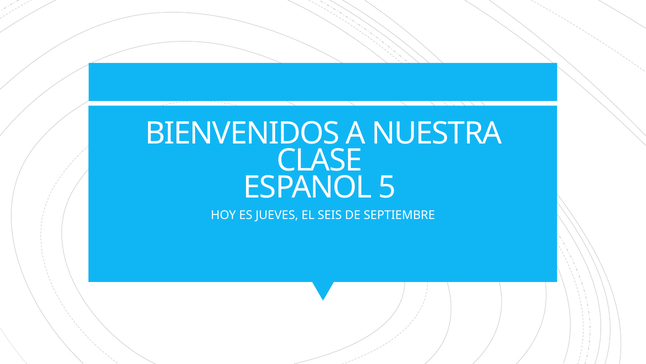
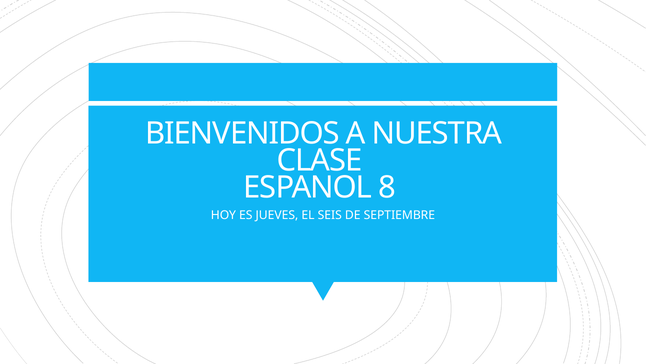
5: 5 -> 8 (387, 187)
